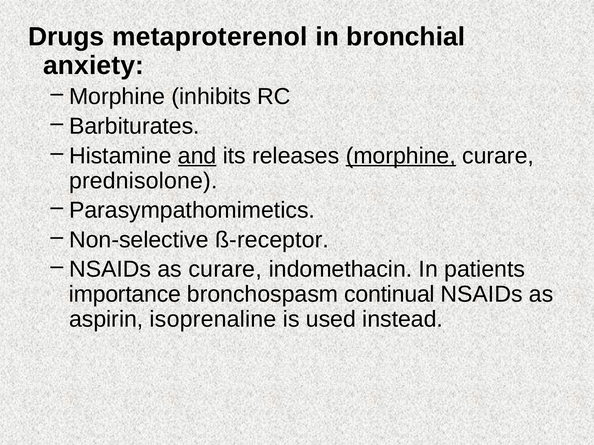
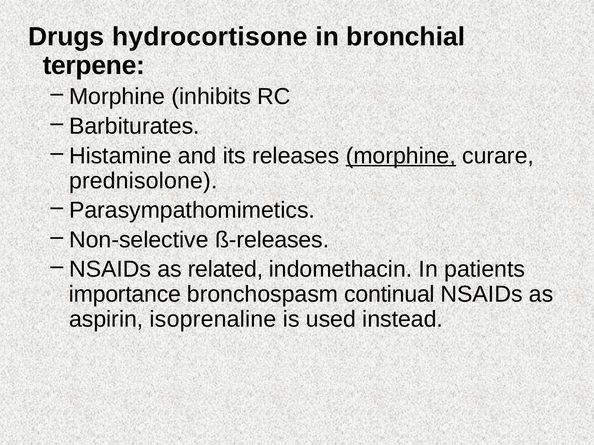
metaproterenol: metaproterenol -> hydrocortisone (210, 37)
anxiety: anxiety -> terpene (94, 65)
and underline: present -> none (197, 156)
ß-receptor: ß-receptor -> ß-releases (272, 240)
as curare: curare -> related (225, 270)
